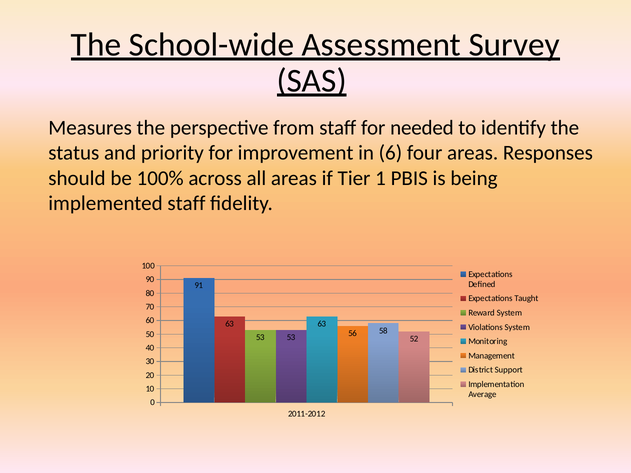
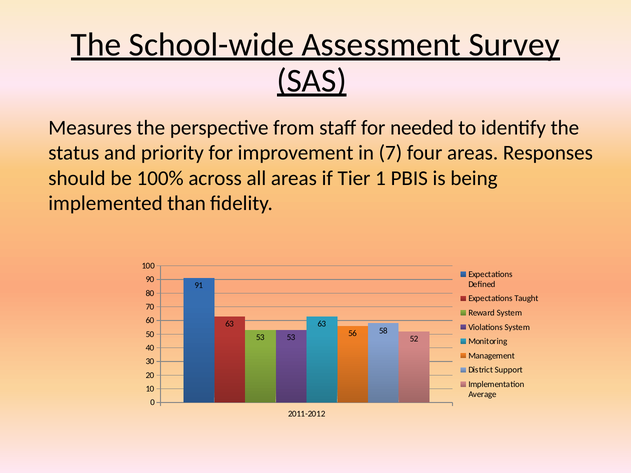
6: 6 -> 7 (390, 153)
implemented staff: staff -> than (187, 203)
